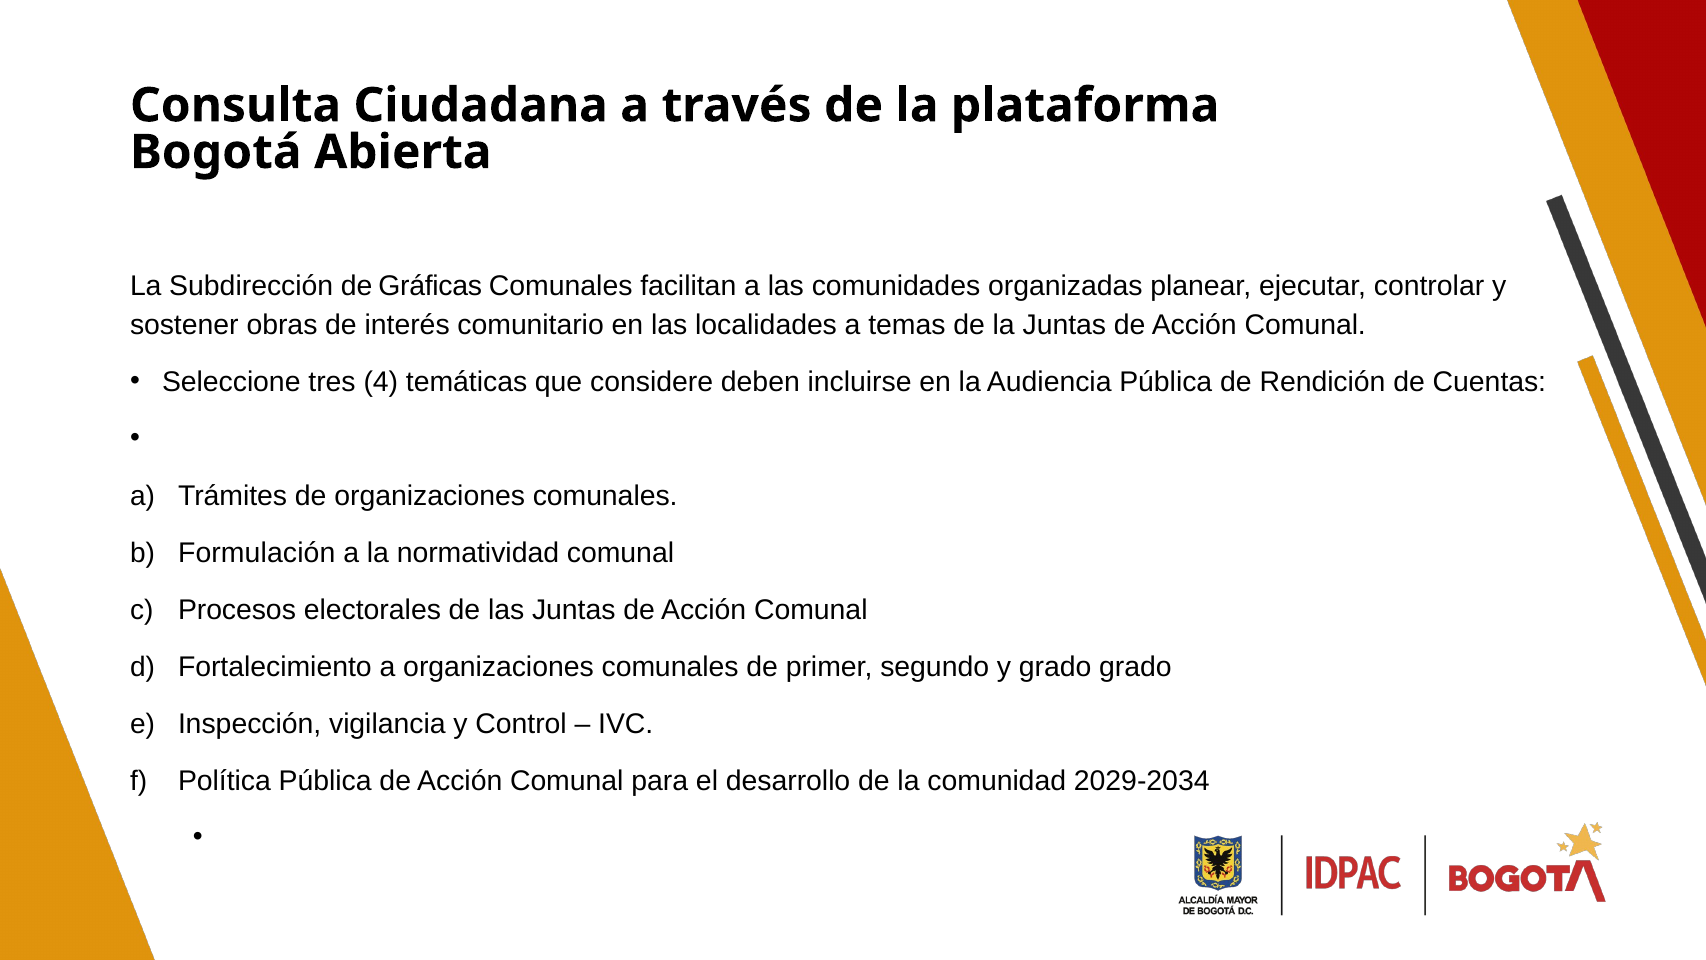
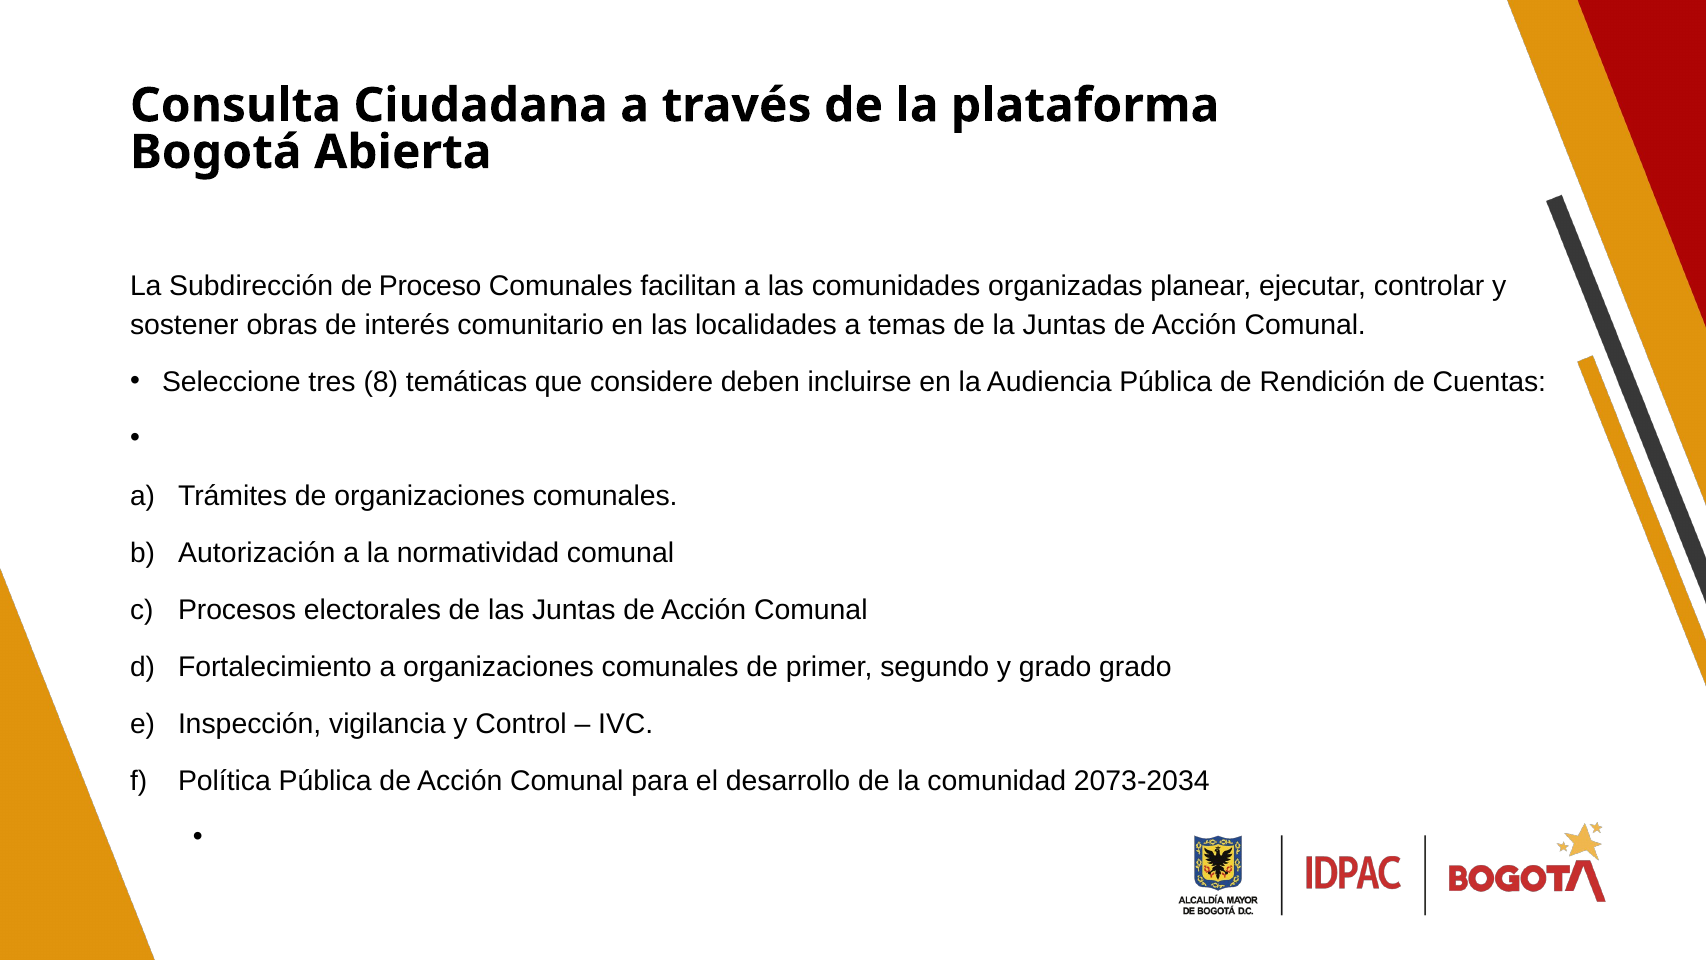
Gráficas: Gráficas -> Proceso (430, 286)
4: 4 -> 8 (381, 382)
Formulación: Formulación -> Autorización (257, 553)
2029-2034: 2029-2034 -> 2073-2034 (1142, 781)
